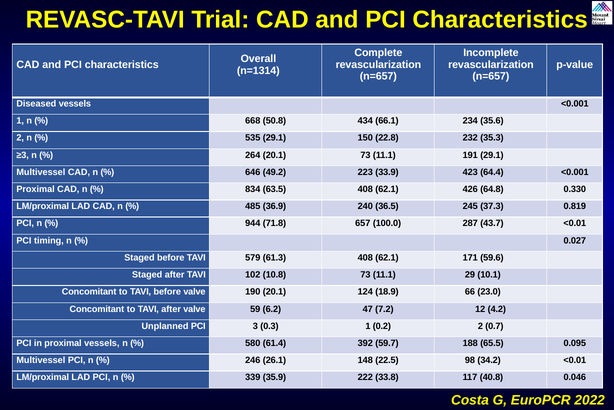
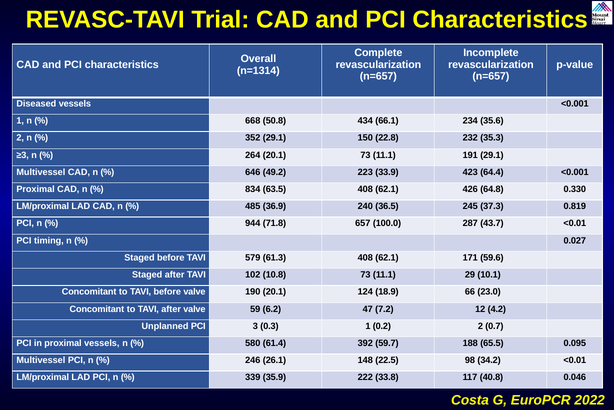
535: 535 -> 352 (253, 138)
